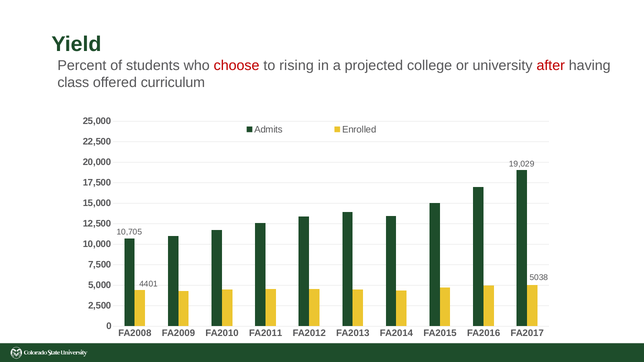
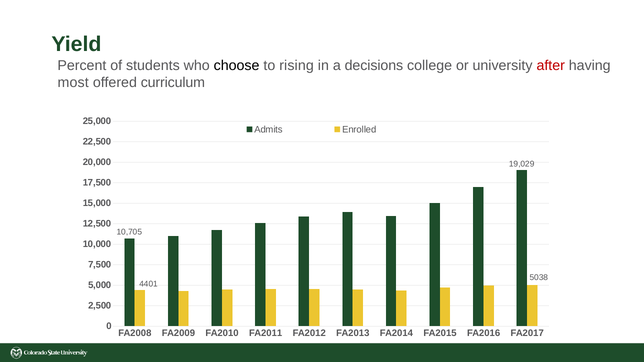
choose colour: red -> black (237, 66)
projected: projected -> decisions (374, 66)
class: class -> most (73, 83)
